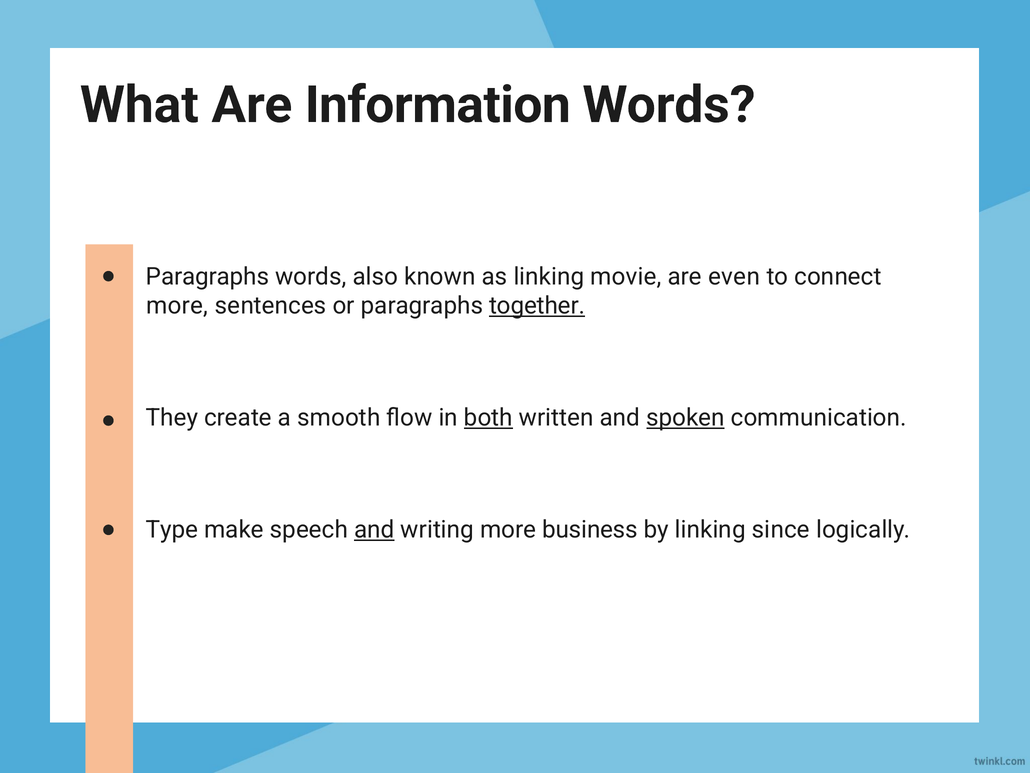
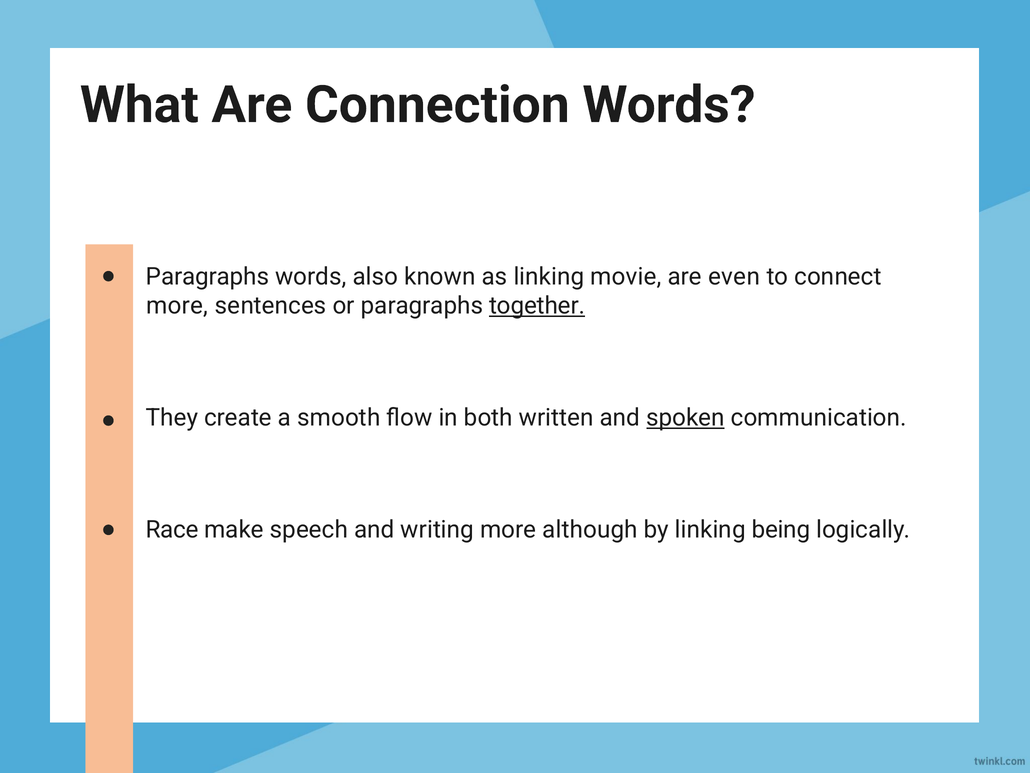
Information: Information -> Connection (437, 105)
both underline: present -> none (488, 418)
Type: Type -> Race (172, 529)
and underline: present -> none (374, 529)
business: business -> although (590, 529)
since: since -> being (781, 529)
